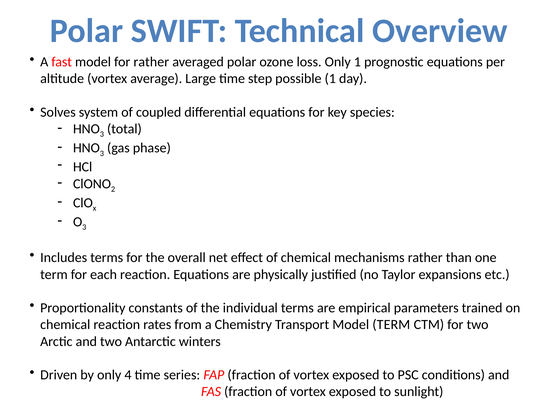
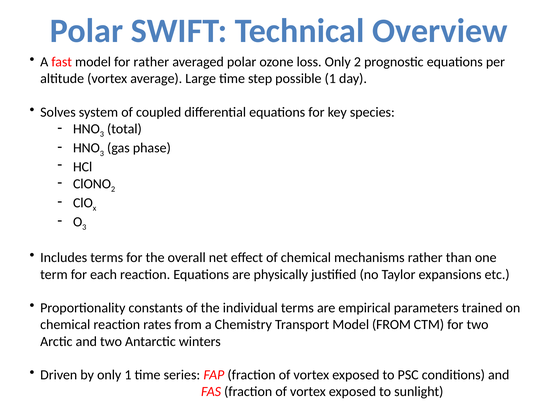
Only 1: 1 -> 2 (357, 62)
Model TERM: TERM -> FROM (391, 324)
only 4: 4 -> 1 (128, 375)
